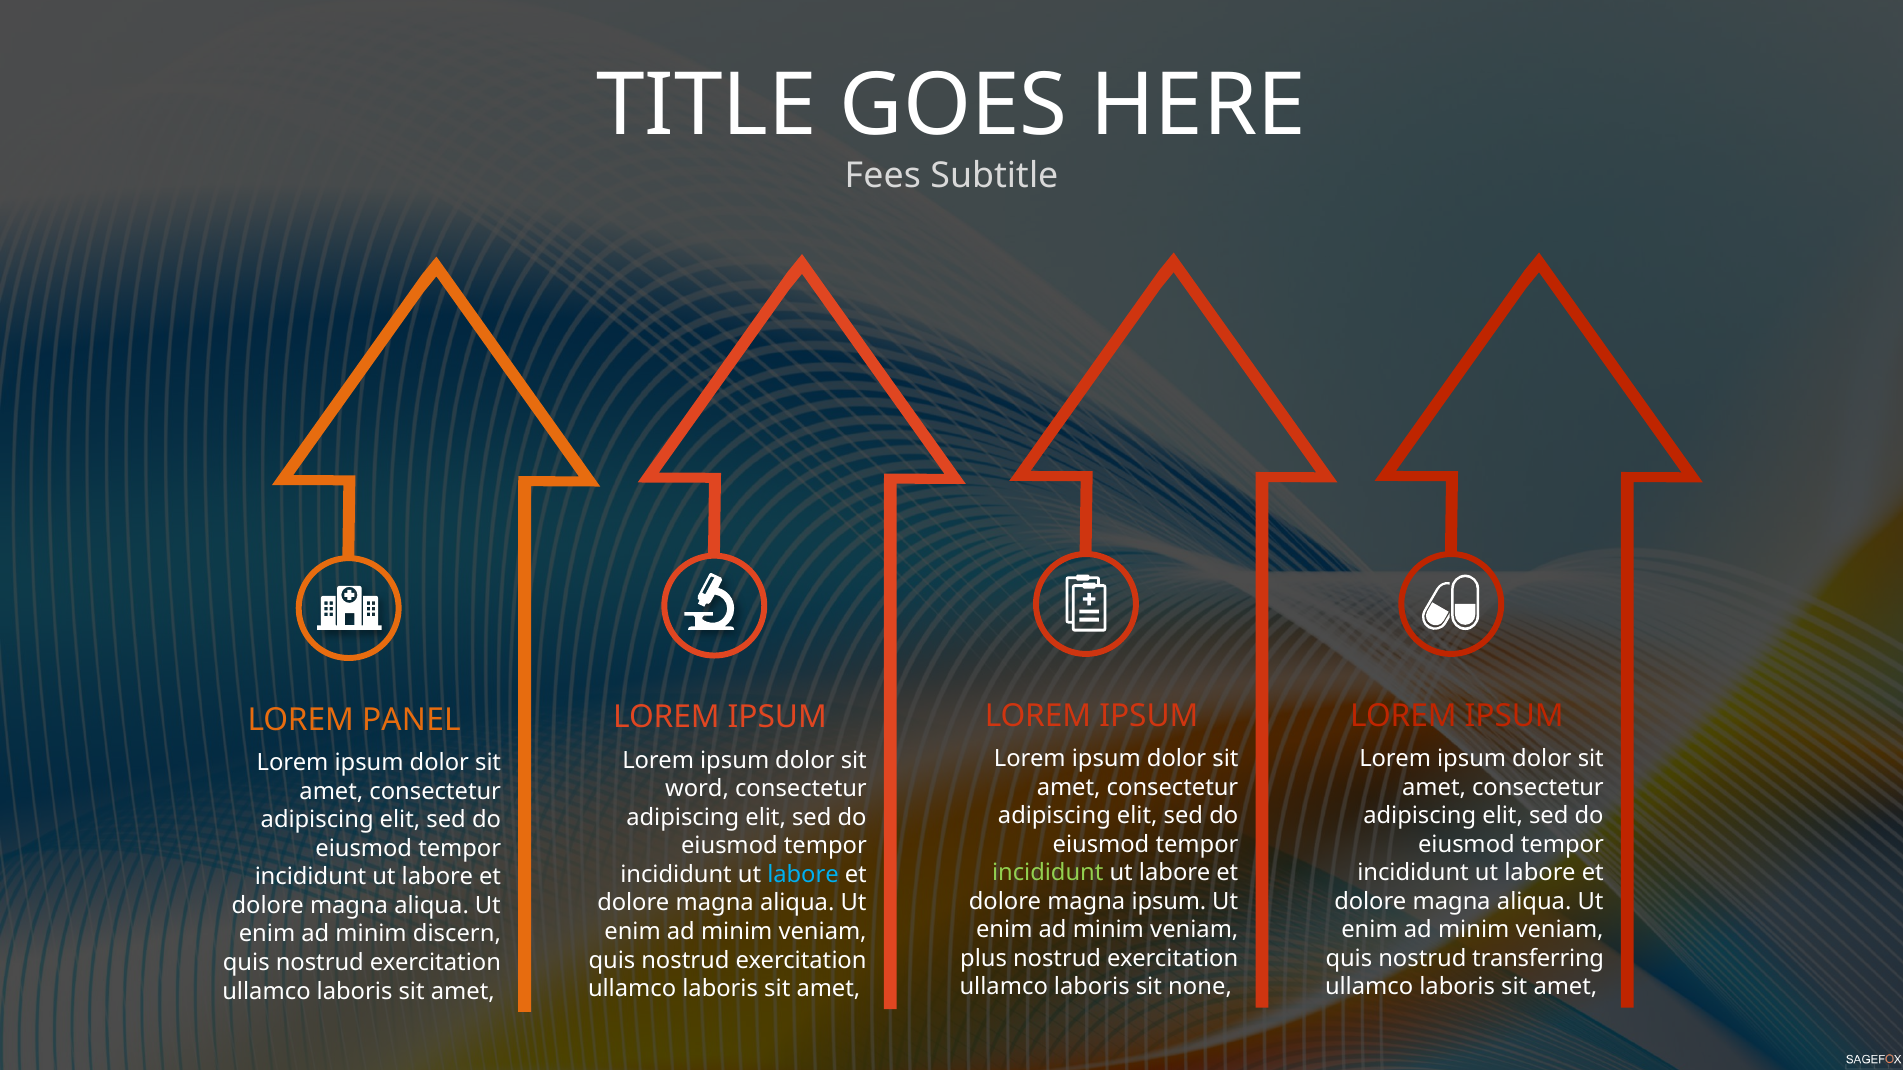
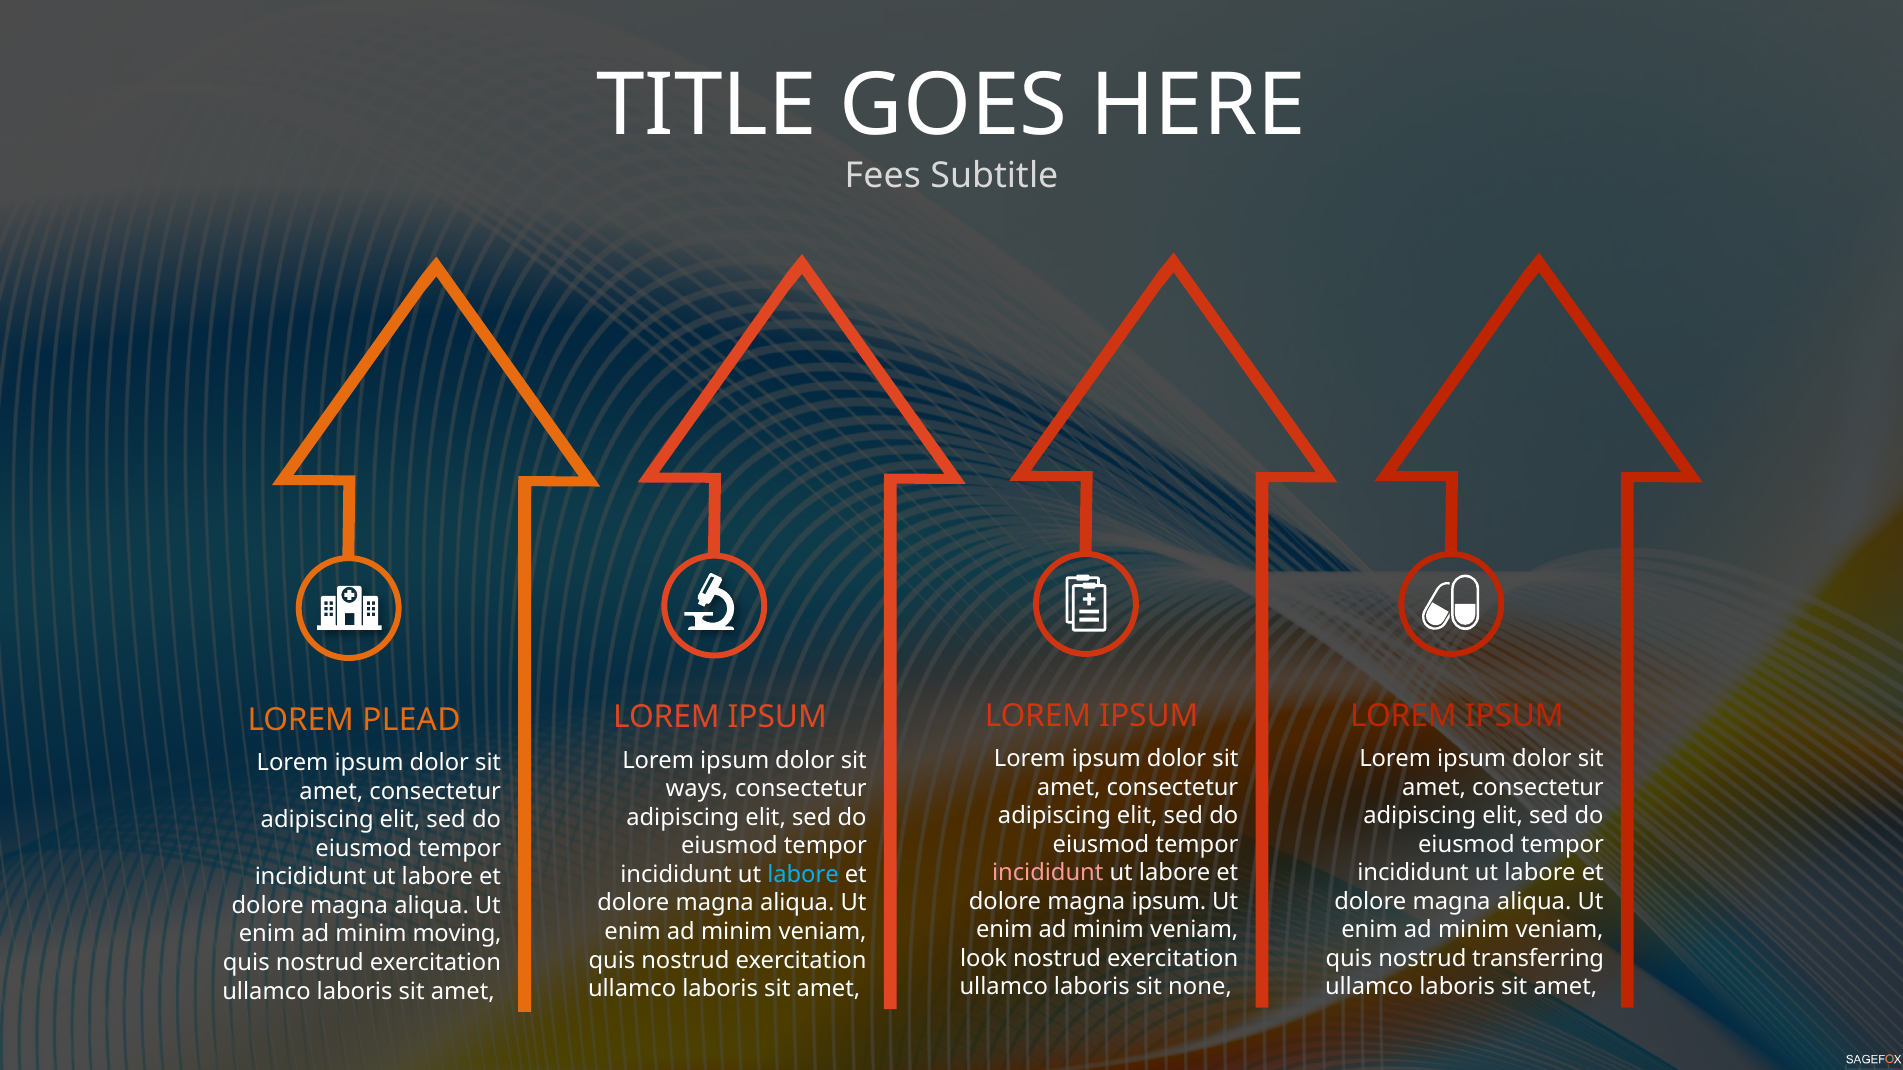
PANEL: PANEL -> PLEAD (411, 720)
word: word -> ways (697, 789)
incididunt colour: light green -> pink (1048, 873)
discern: discern -> moving (457, 935)
plus: plus -> look (984, 959)
